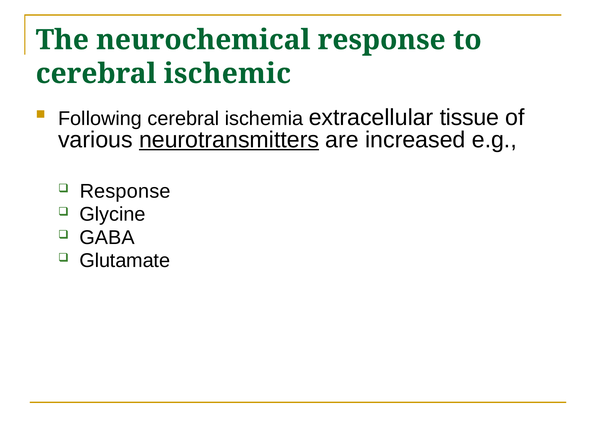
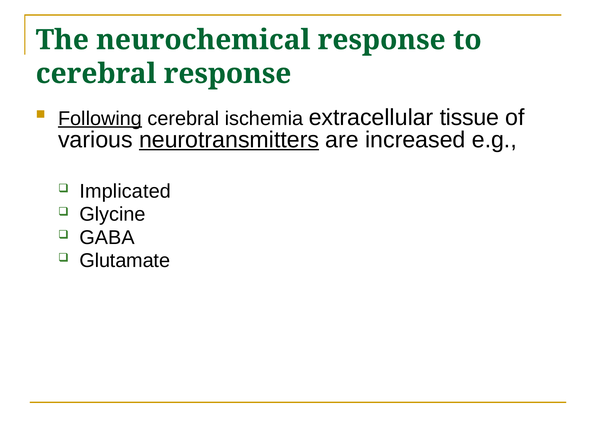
cerebral ischemic: ischemic -> response (228, 74)
Following underline: none -> present (100, 119)
Response: Response -> Implicated (125, 191)
